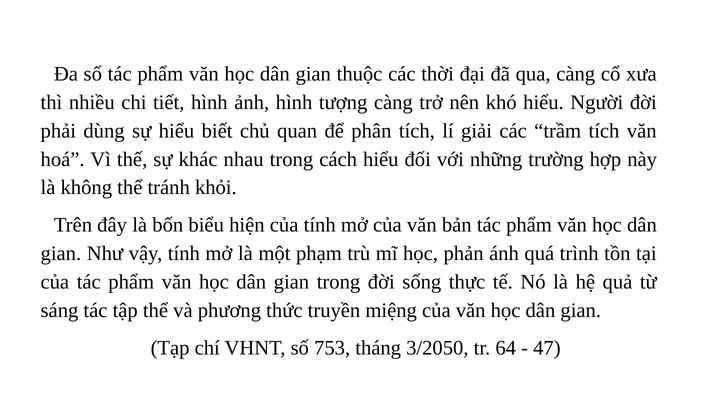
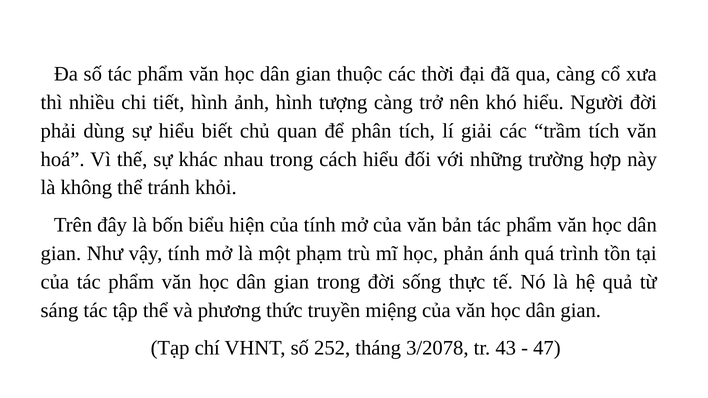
753: 753 -> 252 (332, 348)
3/2050: 3/2050 -> 3/2078 (437, 348)
64: 64 -> 43 (506, 348)
